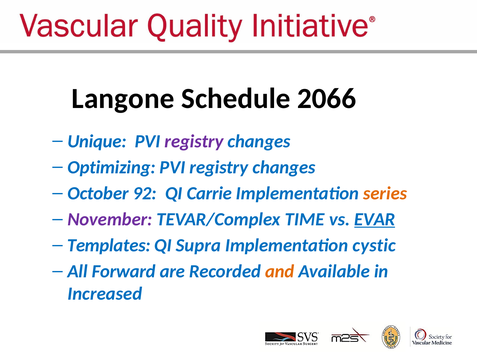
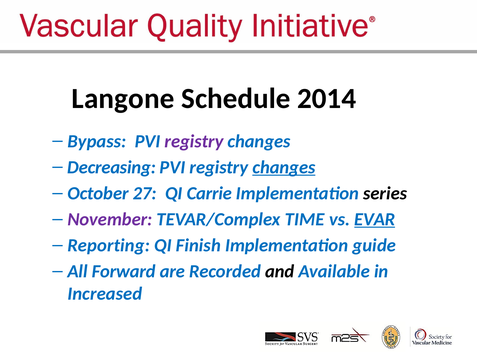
2066: 2066 -> 2014 (327, 99)
Unique: Unique -> Bypass (97, 141)
Optimizing: Optimizing -> Decreasing (112, 167)
changes underline: none -> present (284, 167)
92: 92 -> 27 (145, 193)
series colour: orange -> black (385, 193)
Templates: Templates -> Reporting (109, 245)
Supra: Supra -> Finish (198, 245)
cystic: cystic -> guide (374, 245)
and colour: orange -> black (280, 271)
